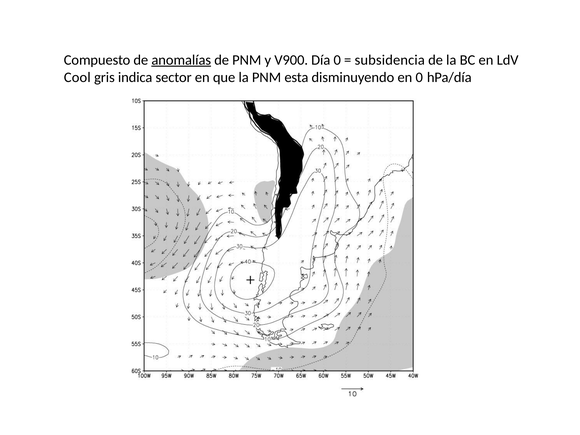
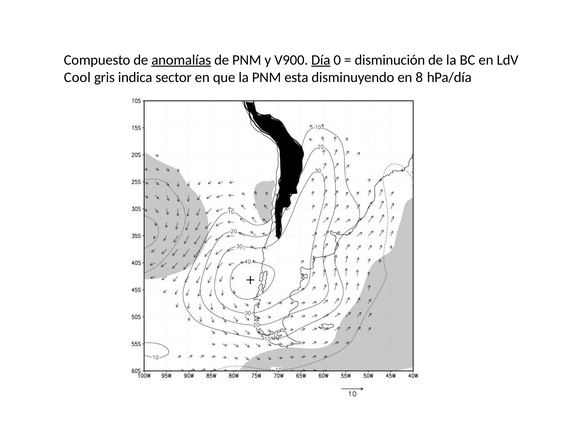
Día underline: none -> present (321, 60)
subsidencia: subsidencia -> disminución (390, 60)
en 0: 0 -> 8 (419, 77)
